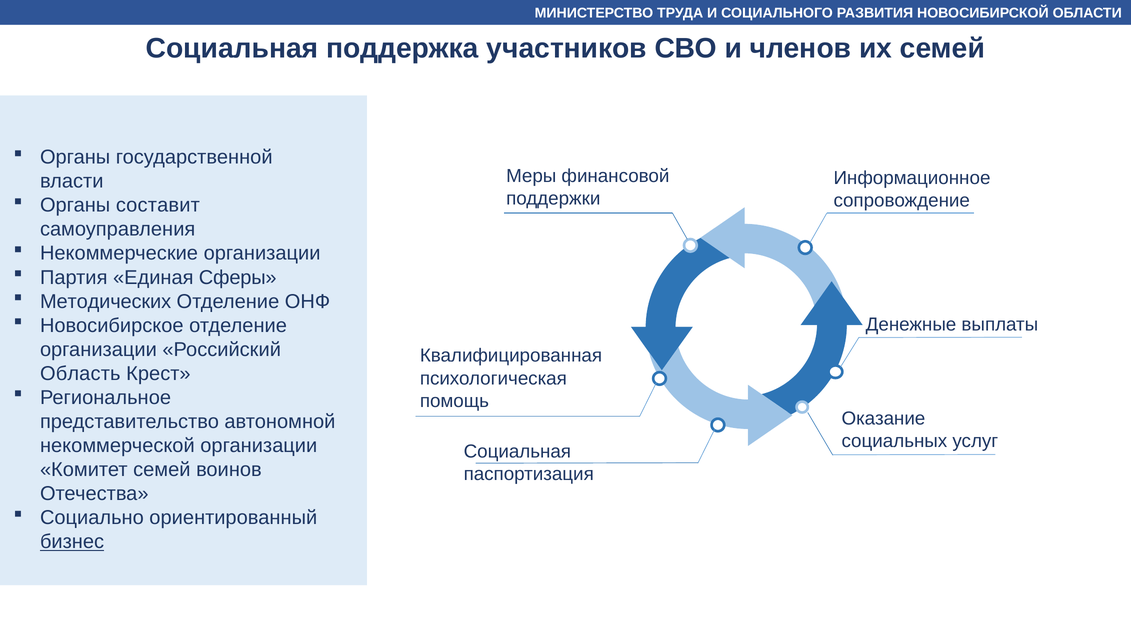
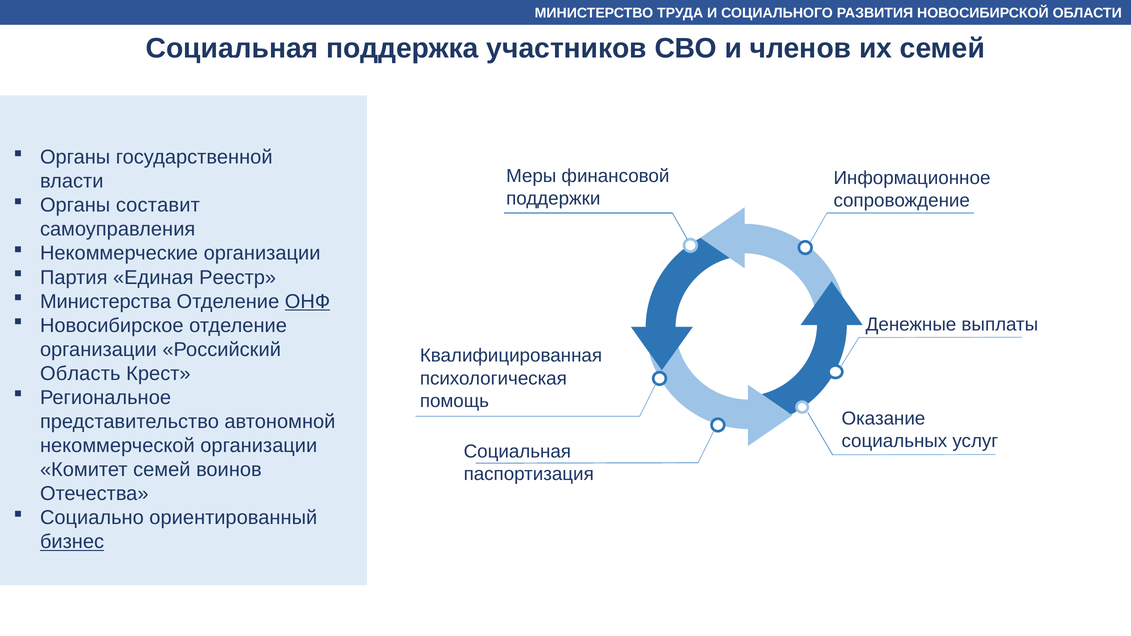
Сферы: Сферы -> Реестр (238, 277)
Методических: Методических -> Министерства (106, 302)
ОНФ underline: none -> present (307, 302)
